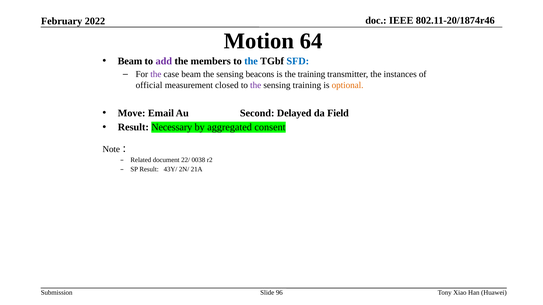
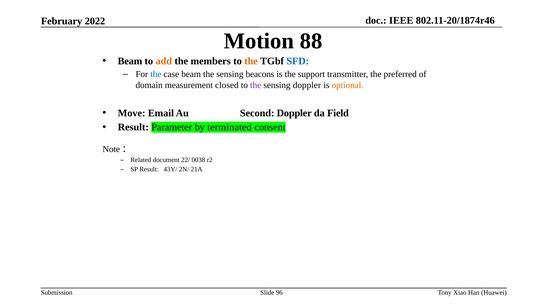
64: 64 -> 88 (311, 41)
add colour: purple -> orange (164, 61)
the colour: blue -> orange (251, 61)
the colour: purple -> blue (156, 74)
the training: training -> support (311, 74)
instances: instances -> preferred (400, 74)
official: official -> domain (149, 85)
sensing training: training -> doppler (307, 85)
Second Delayed: Delayed -> Doppler (294, 113)
Necessary: Necessary -> Parameter (172, 127)
aggregated: aggregated -> terminated (230, 127)
